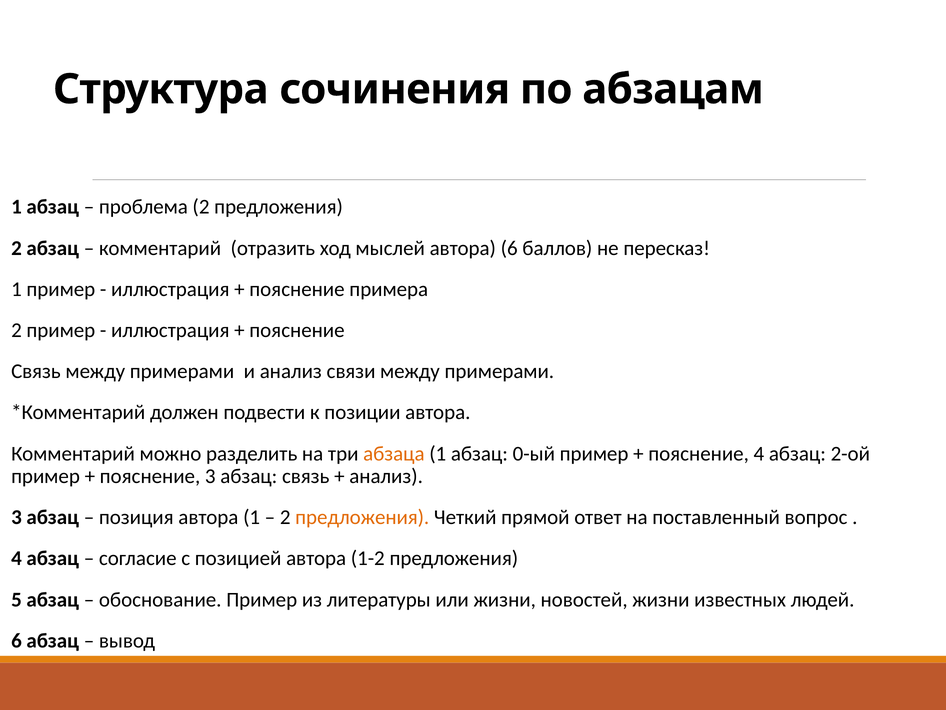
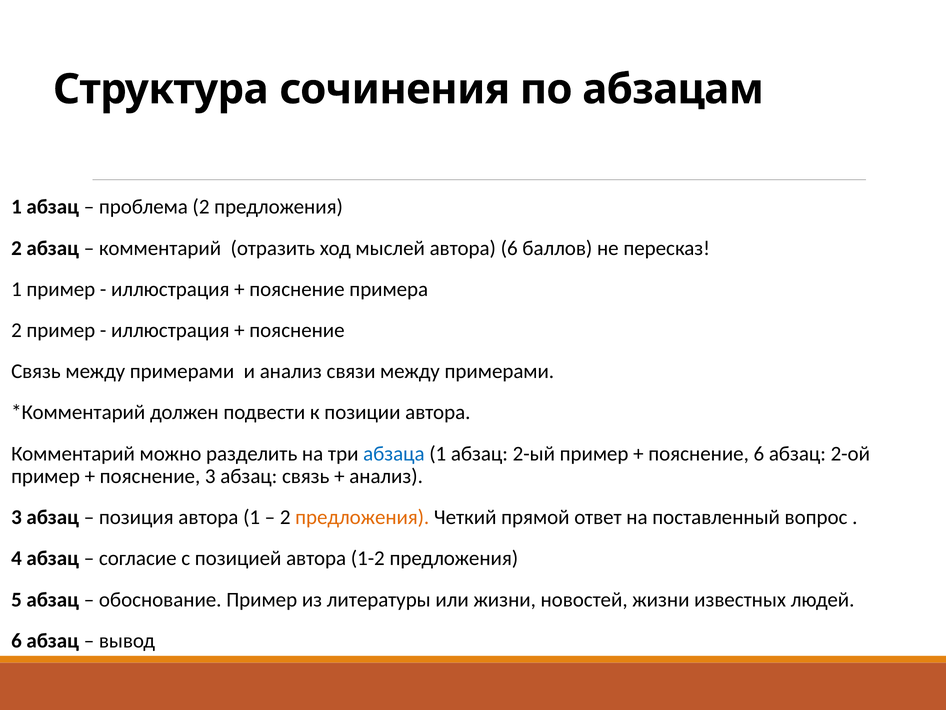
абзаца colour: orange -> blue (394, 453)
0-ый: 0-ый -> 2-ый (534, 453)
пояснение 4: 4 -> 6 (759, 453)
